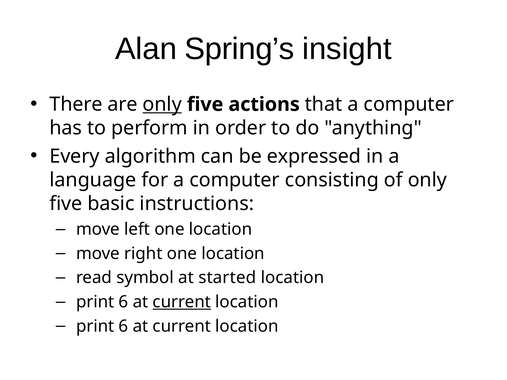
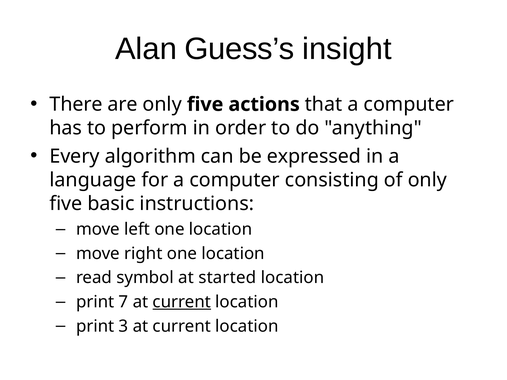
Spring’s: Spring’s -> Guess’s (239, 49)
only underline: present -> none (162, 104)
6: 6 -> 7 (123, 302)
6: 6 -> 3 (123, 326)
